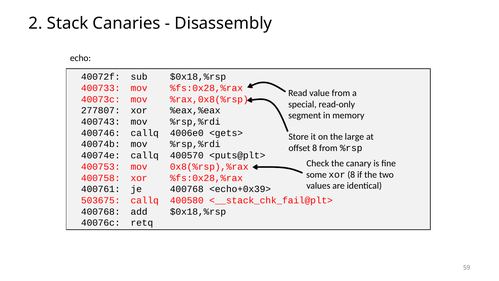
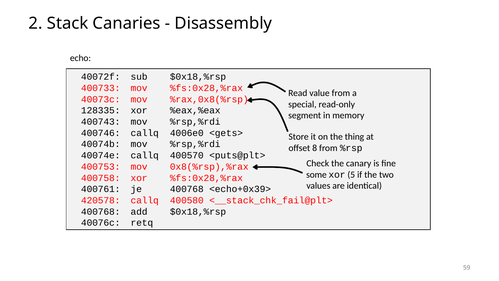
277807: 277807 -> 128335 (101, 110)
large: large -> thing (354, 137)
xor 8: 8 -> 5 (351, 174)
503675: 503675 -> 420578 (101, 200)
